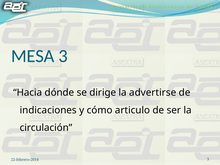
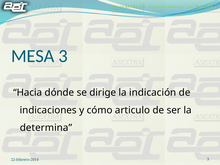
advertirse: advertirse -> indicación (153, 93)
circulación: circulación -> determina (46, 128)
